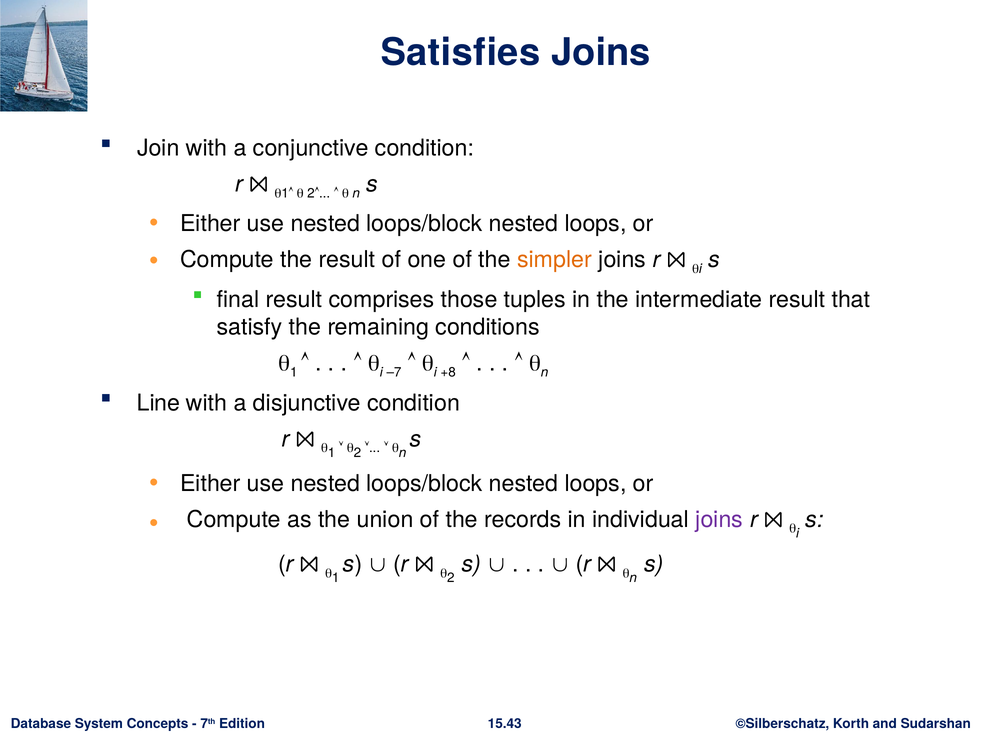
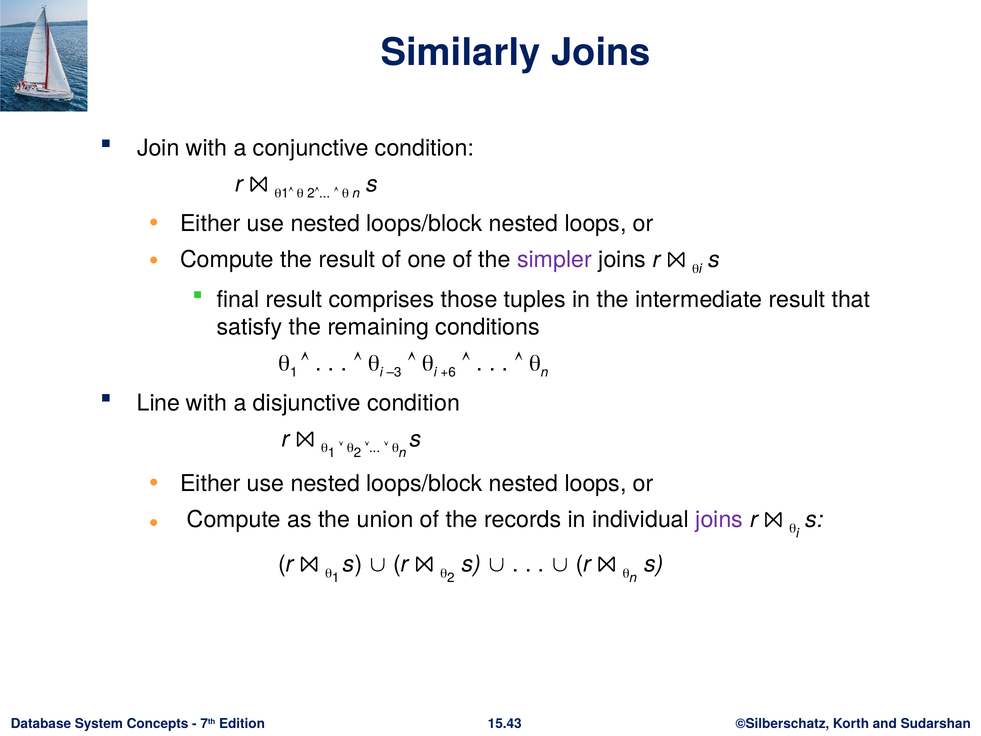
Satisfies: Satisfies -> Similarly (461, 53)
simpler colour: orange -> purple (554, 260)
–7: –7 -> –3 (394, 372)
+8: +8 -> +6 (448, 372)
